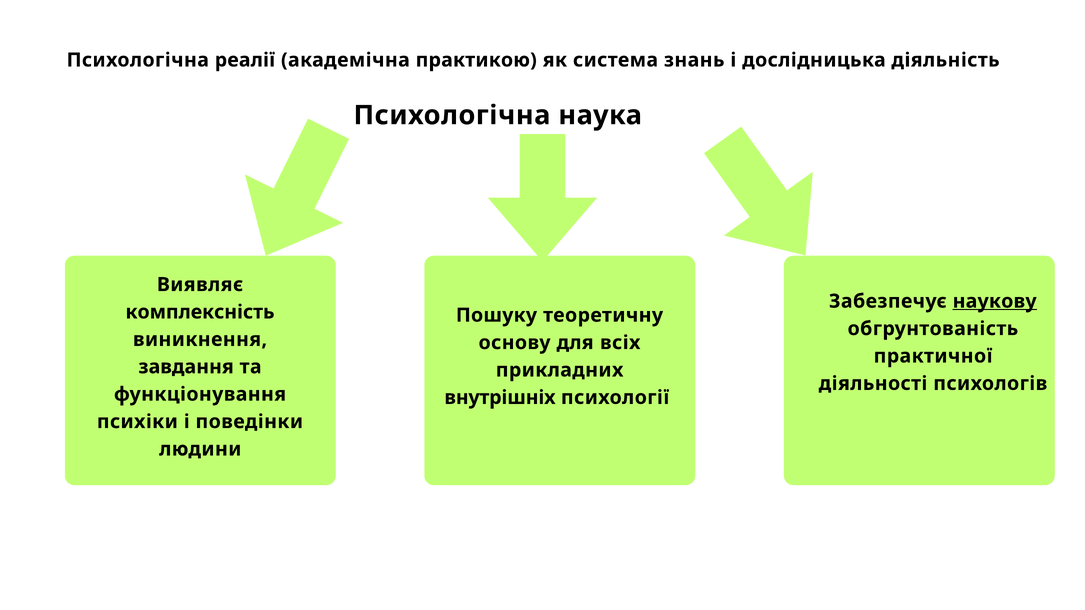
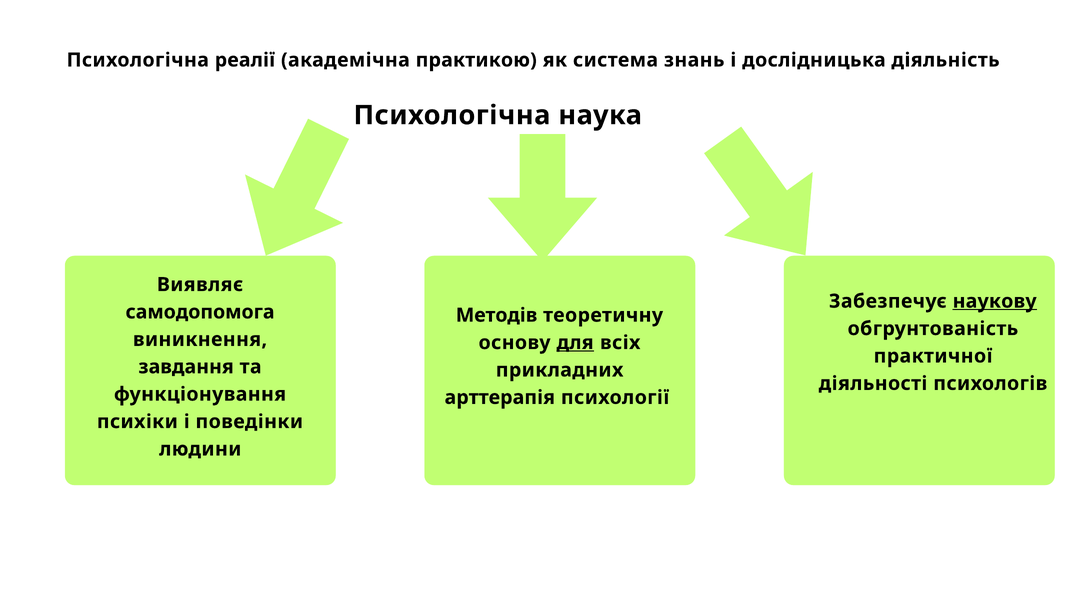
комплексність: комплексність -> самодопомога (200, 312)
Пошуку: Пошуку -> Методів (497, 315)
для underline: none -> present (575, 343)
внутрішніх: внутрішніх -> арттерапія (500, 398)
